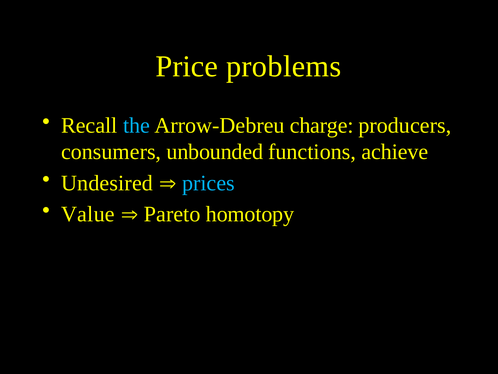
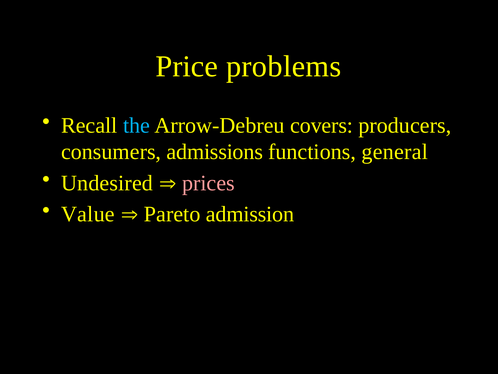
charge: charge -> covers (322, 125)
unbounded: unbounded -> admissions (215, 152)
achieve: achieve -> general (395, 152)
prices colour: light blue -> pink (208, 183)
homotopy: homotopy -> admission (250, 214)
